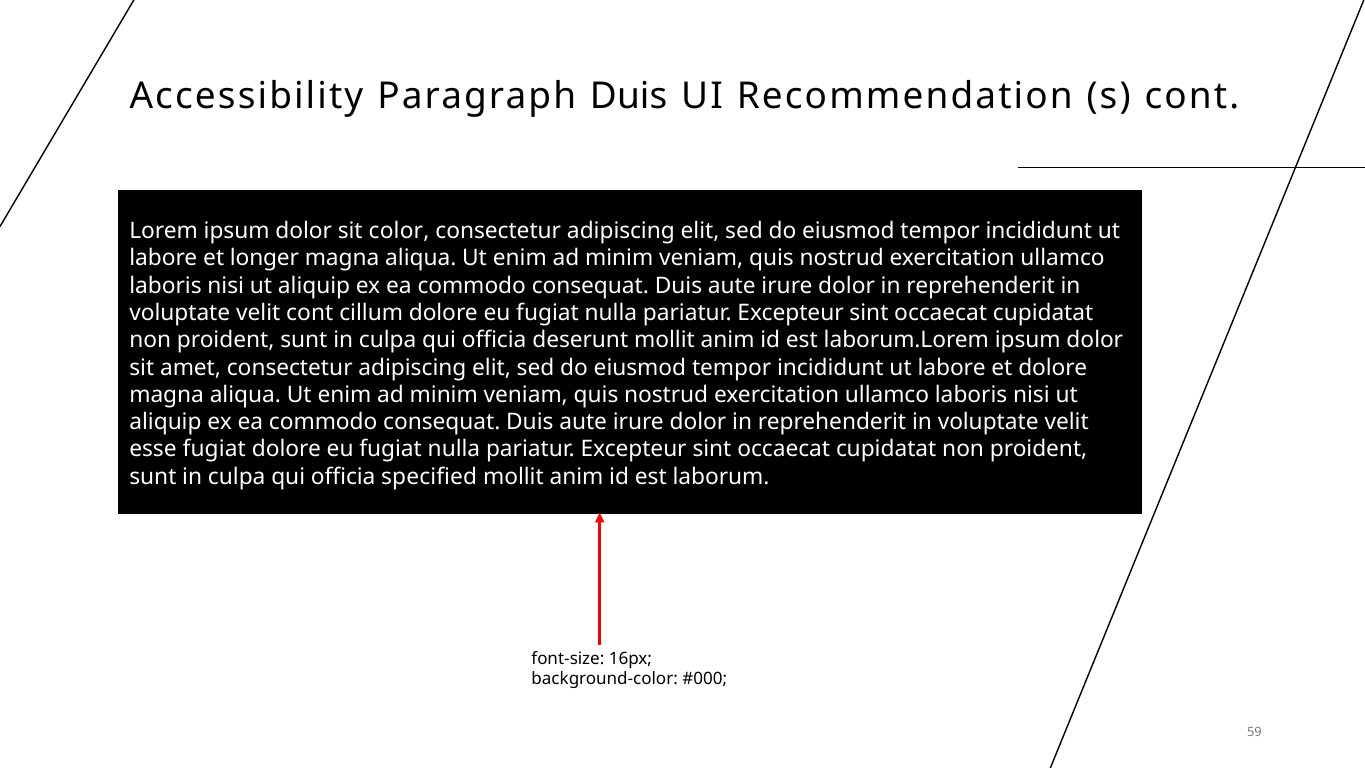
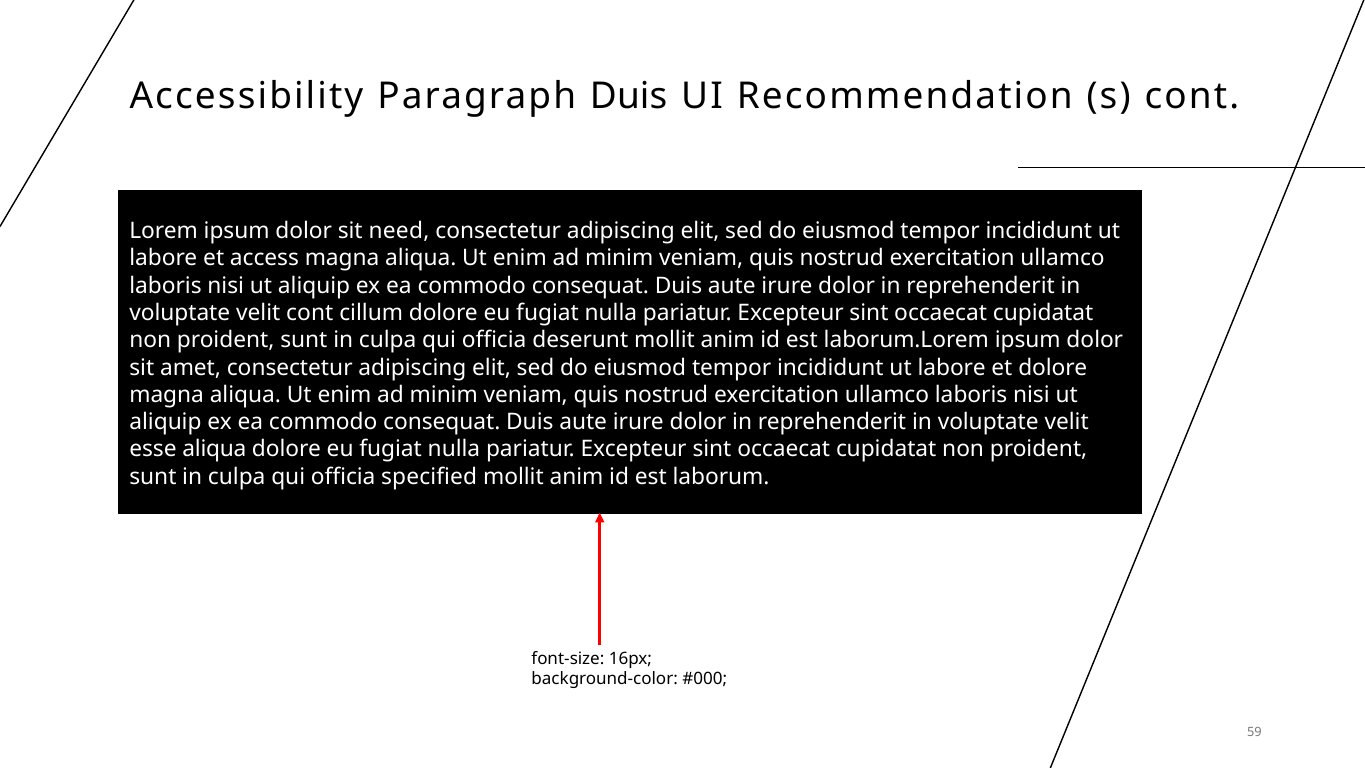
color: color -> need (399, 231)
longer: longer -> access (264, 258)
esse fugiat: fugiat -> aliqua (214, 449)
